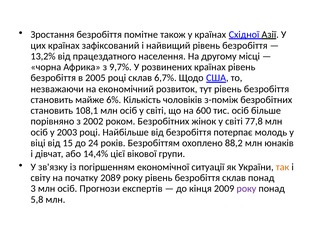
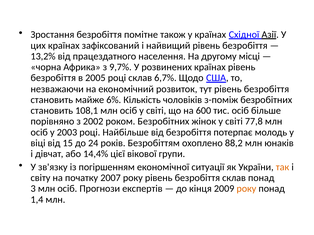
2089: 2089 -> 2007 (111, 178)
року colour: purple -> orange (246, 189)
5,8: 5,8 -> 1,4 (37, 200)
